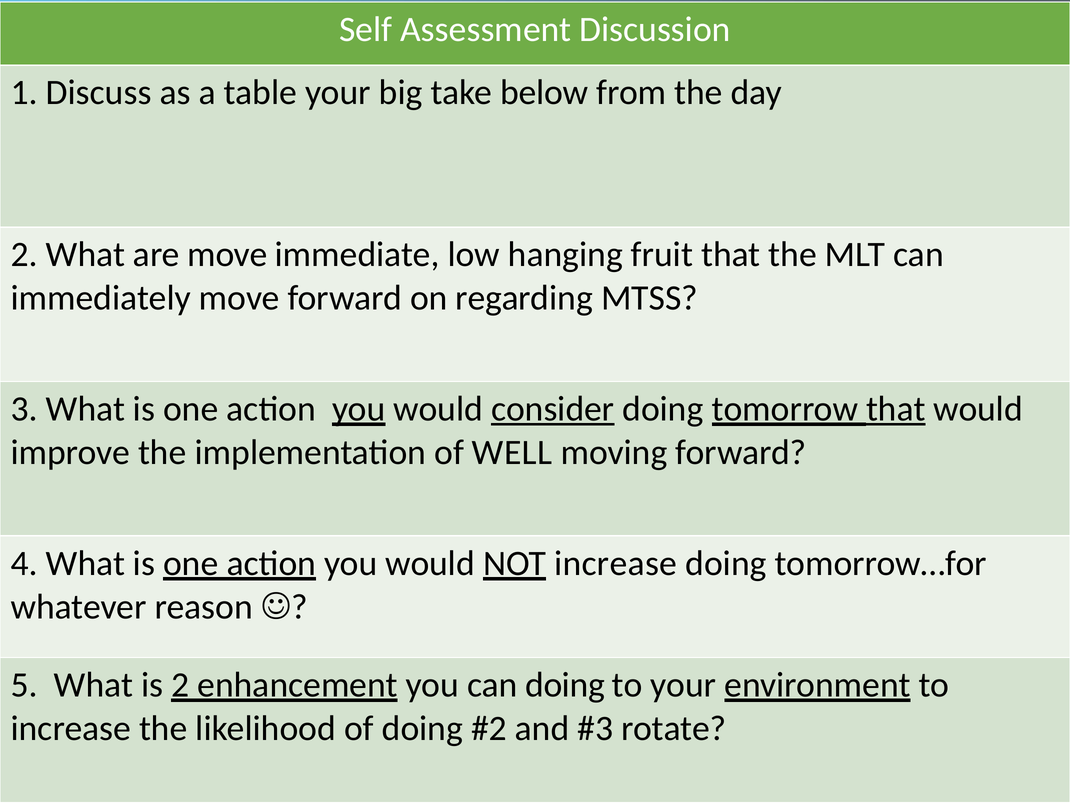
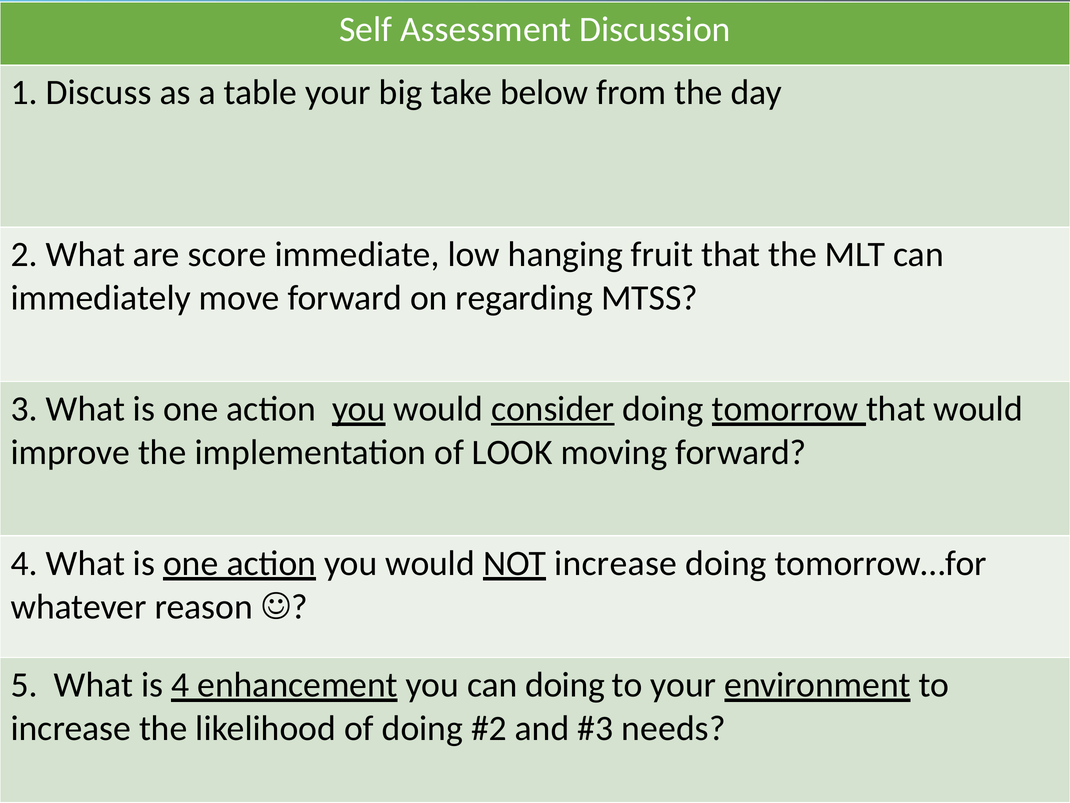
are move: move -> score (227, 254)
that underline: present -> none (896, 409)
WELL: WELL -> LOOK (512, 452)
is 2: 2 -> 4 (180, 685)
rotate: rotate -> needs (673, 728)
